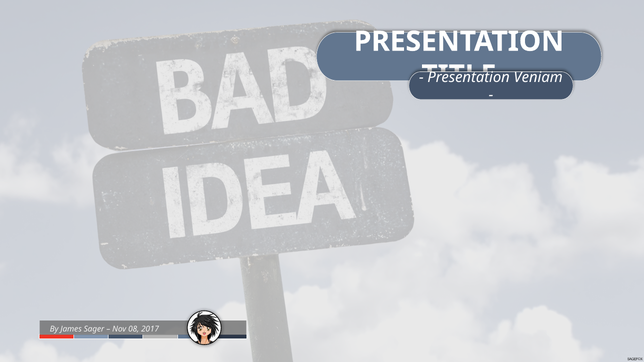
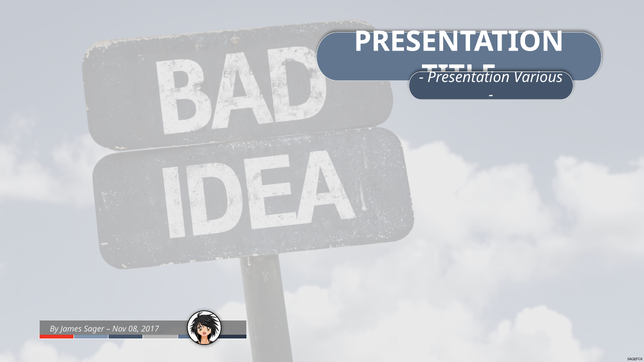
Veniam: Veniam -> Various (538, 77)
